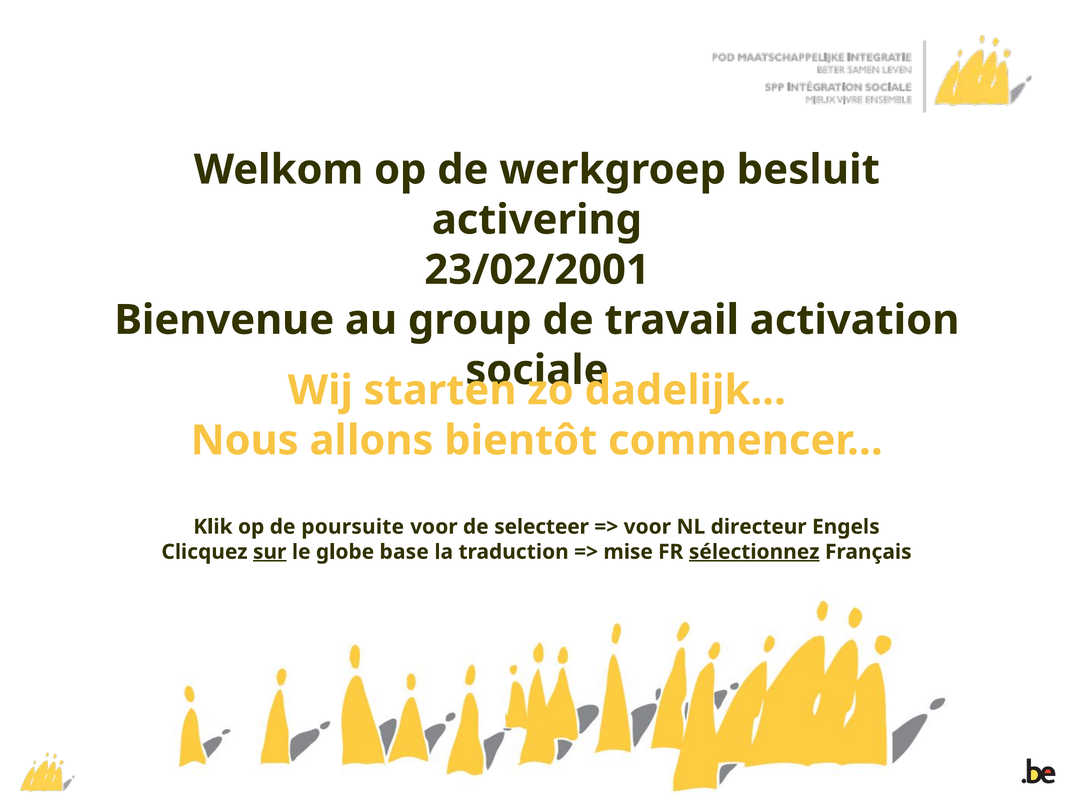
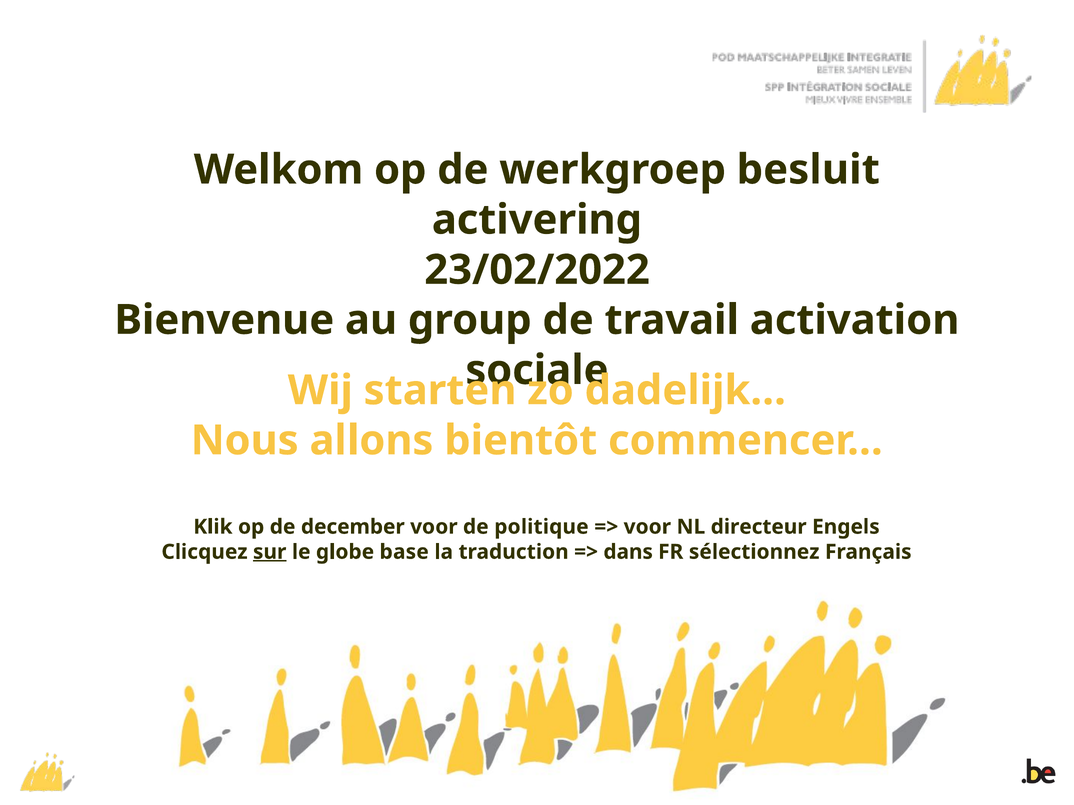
23/02/2001: 23/02/2001 -> 23/02/2022 (537, 270)
poursuite: poursuite -> december (353, 527)
selecteer: selecteer -> politique (541, 527)
mise: mise -> dans (628, 552)
sélectionnez underline: present -> none (754, 552)
